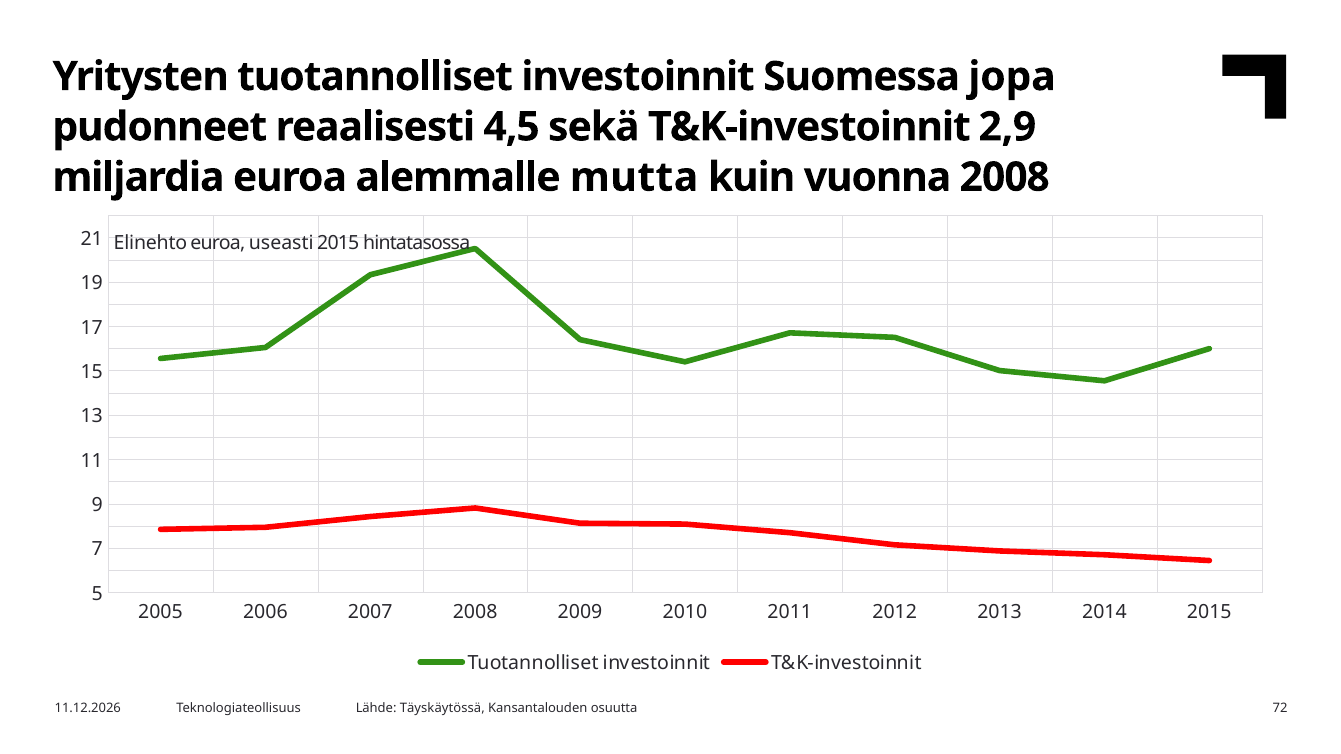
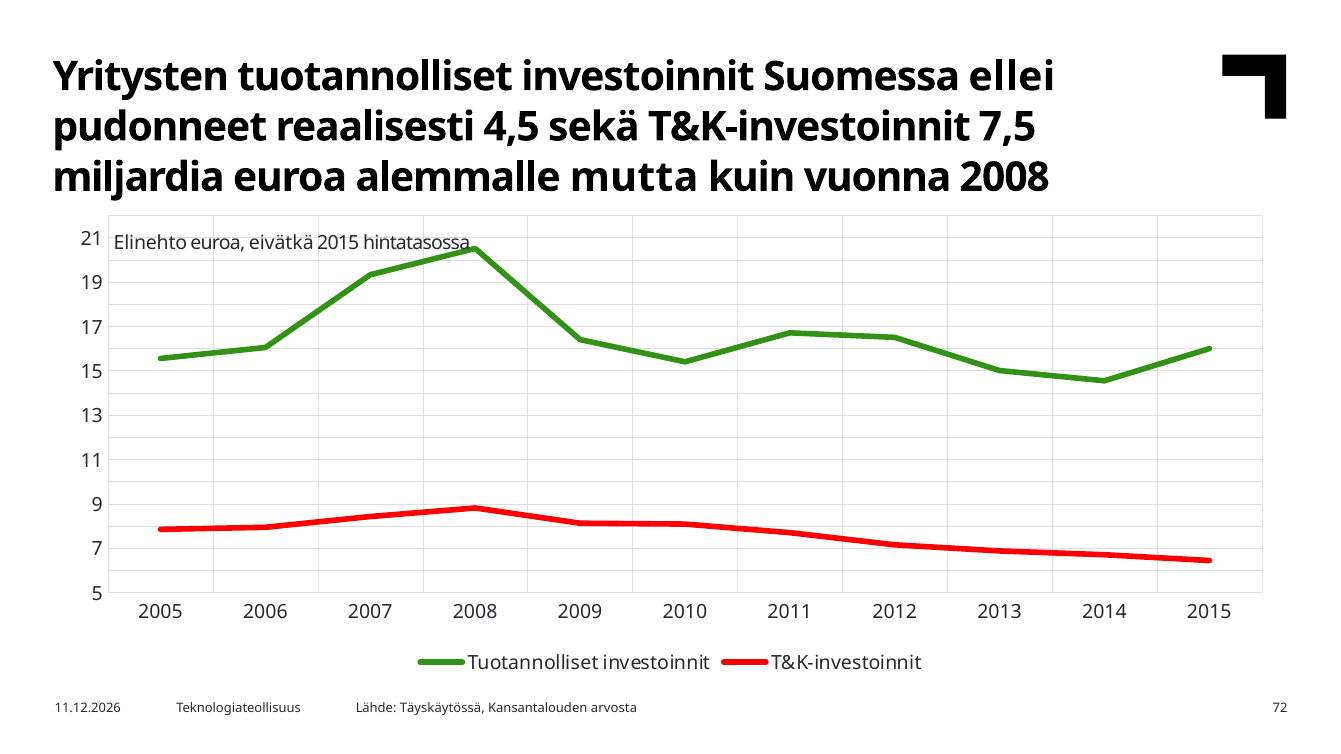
jopa: jopa -> ellei (1012, 77)
2,9: 2,9 -> 7,5 (1007, 127)
useasti: useasti -> eivätkä (281, 243)
osuutta: osuutta -> arvosta (614, 709)
